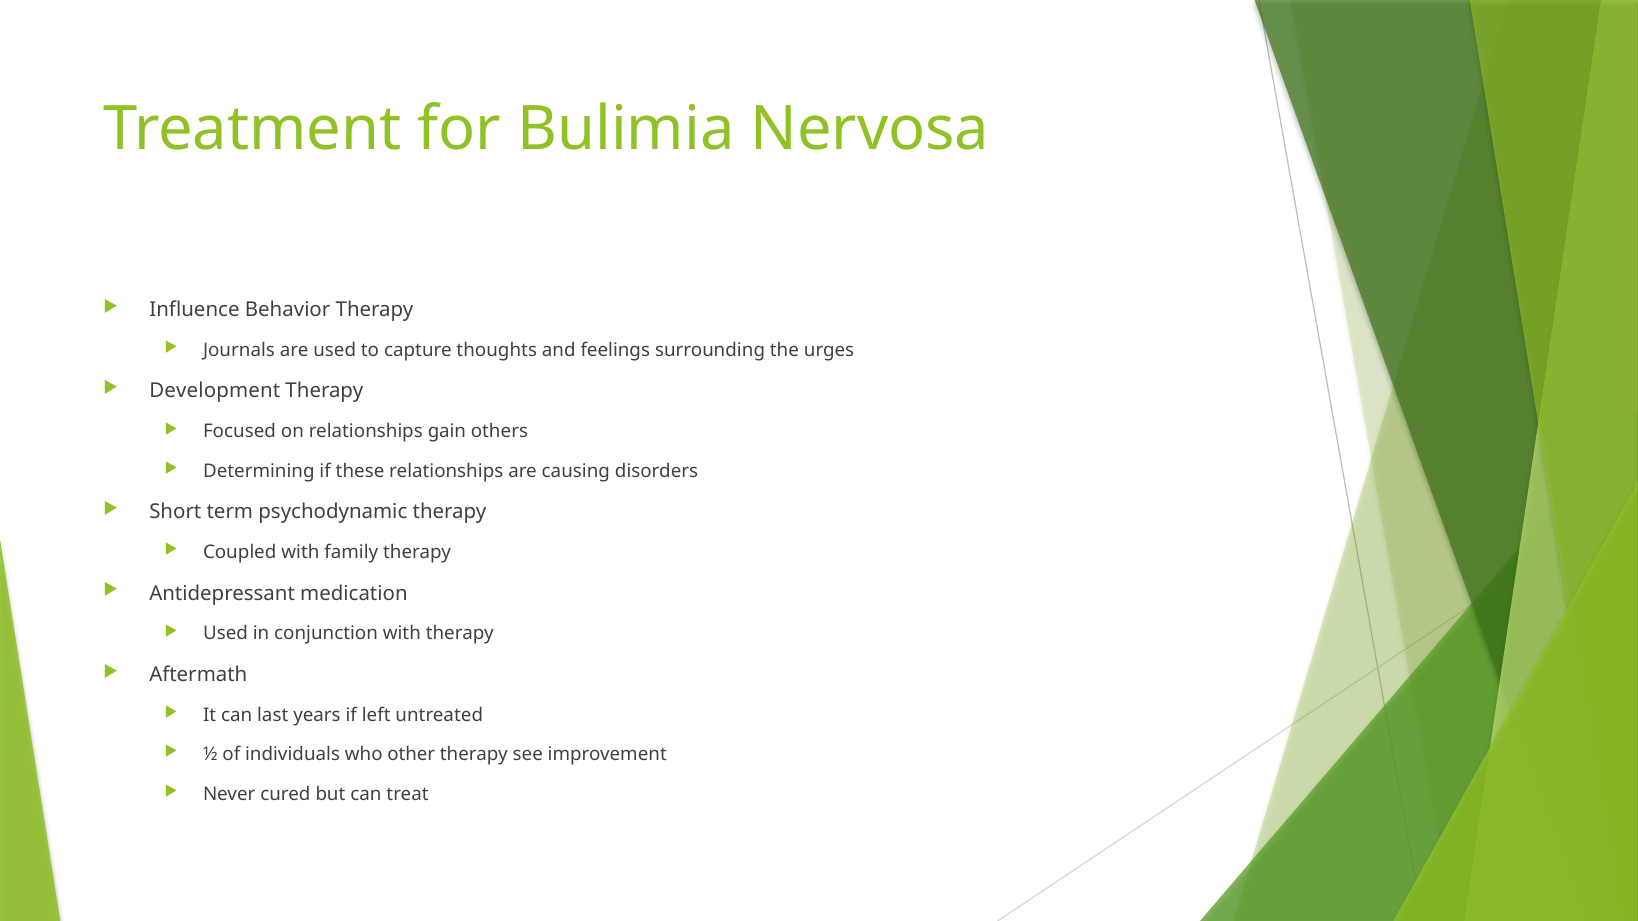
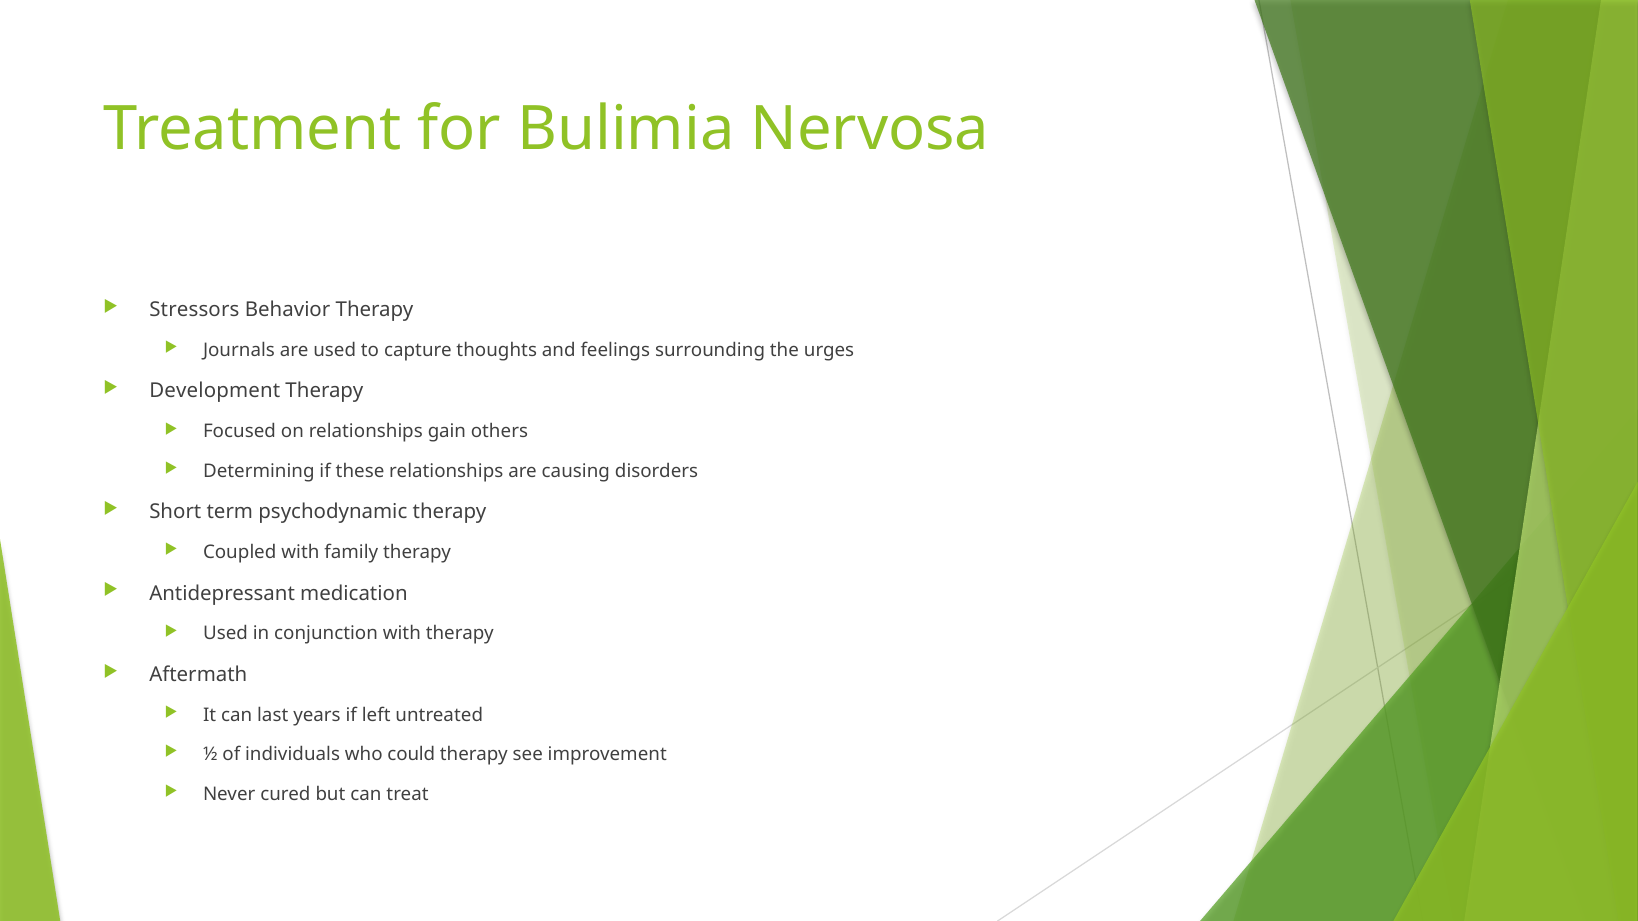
Influence: Influence -> Stressors (194, 310)
other: other -> could (411, 755)
